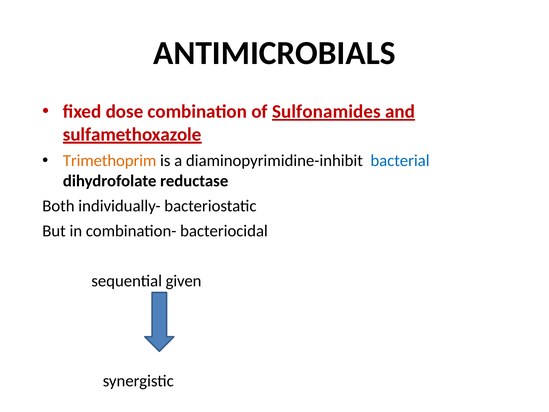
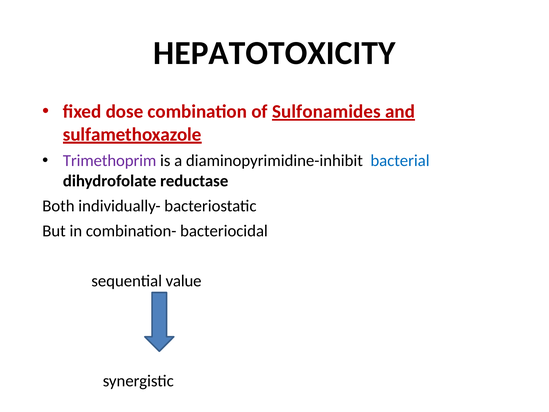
ANTIMICROBIALS: ANTIMICROBIALS -> HEPATOTOXICITY (274, 53)
Trimethoprim colour: orange -> purple (110, 161)
given: given -> value (184, 281)
